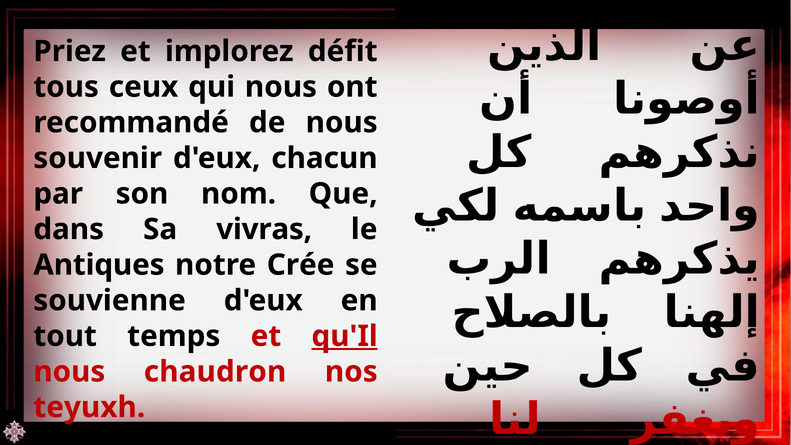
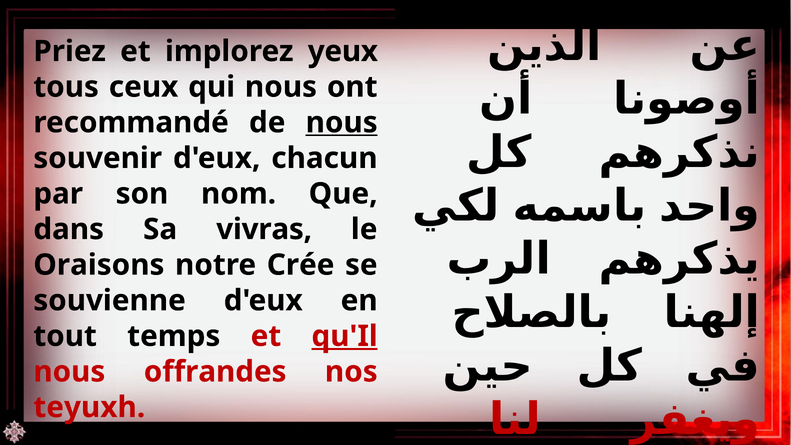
défit: défit -> yeux (343, 51)
nous underline: none -> present (342, 122)
Antiques: Antiques -> Oraisons (99, 265)
chaudron: chaudron -> offrandes (215, 372)
